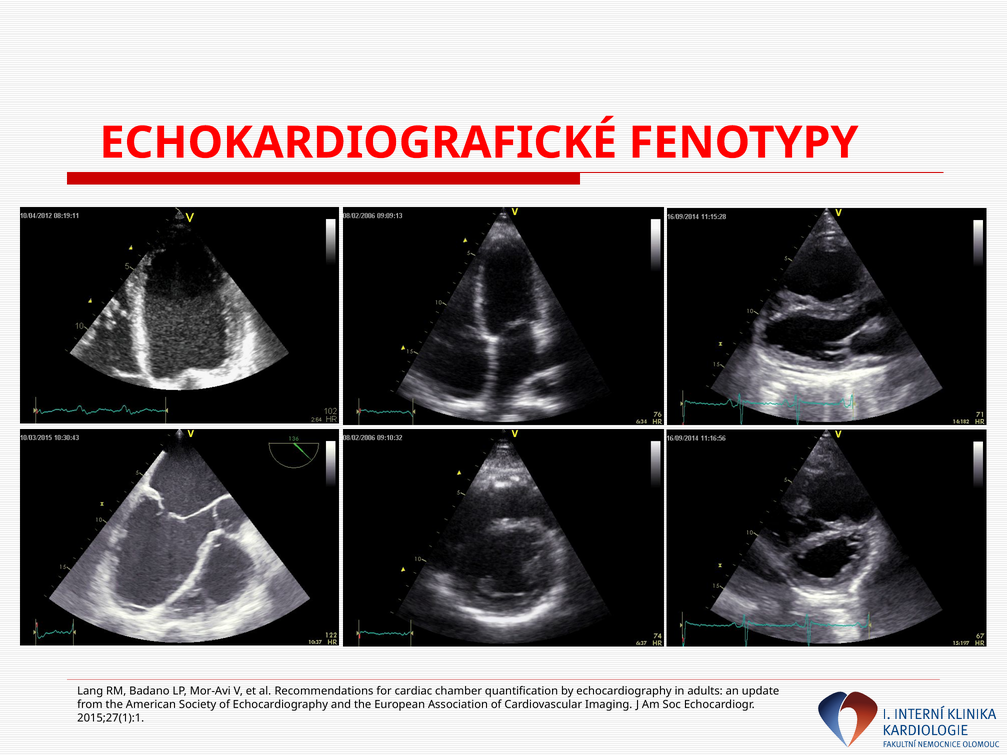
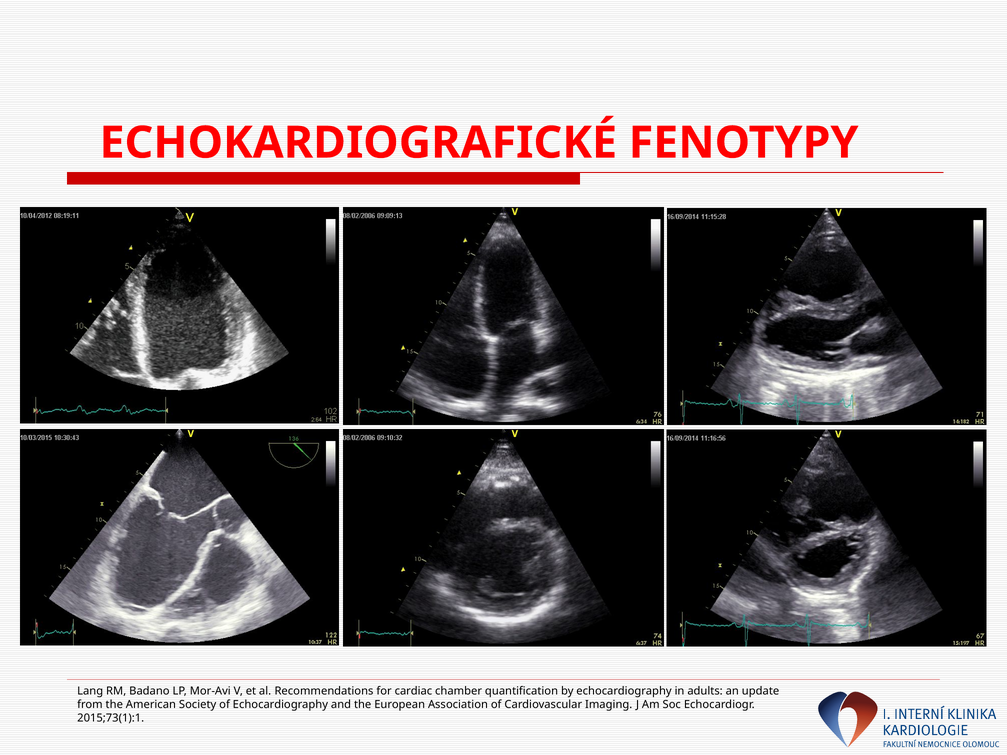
2015;27(1):1: 2015;27(1):1 -> 2015;73(1):1 (111, 718)
